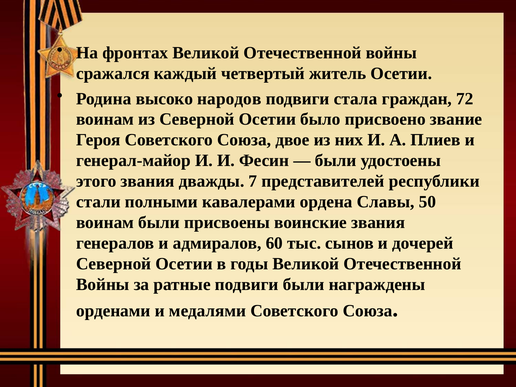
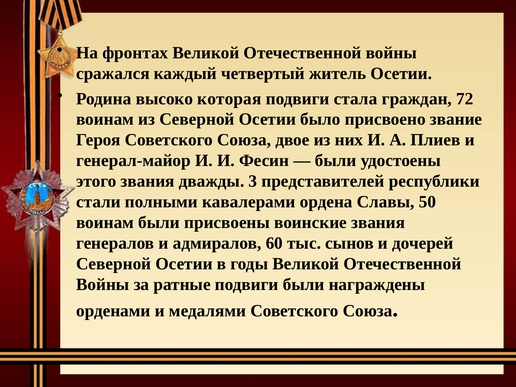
народов: народов -> которая (229, 99)
7: 7 -> 3 (253, 181)
